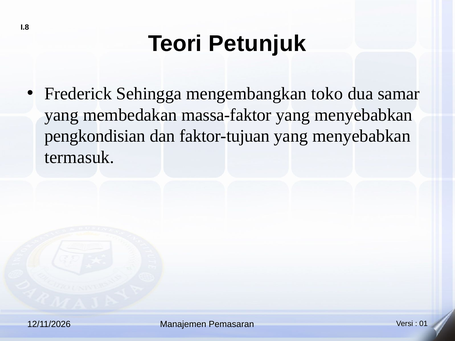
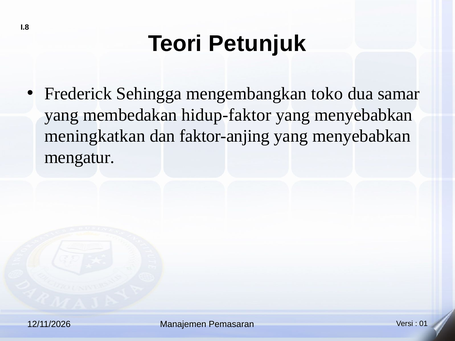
massa-faktor: massa-faktor -> hidup-faktor (226, 115)
pengkondisian: pengkondisian -> meningkatkan (95, 136)
faktor-tujuan: faktor-tujuan -> faktor-anjing (225, 136)
termasuk: termasuk -> mengatur (79, 157)
